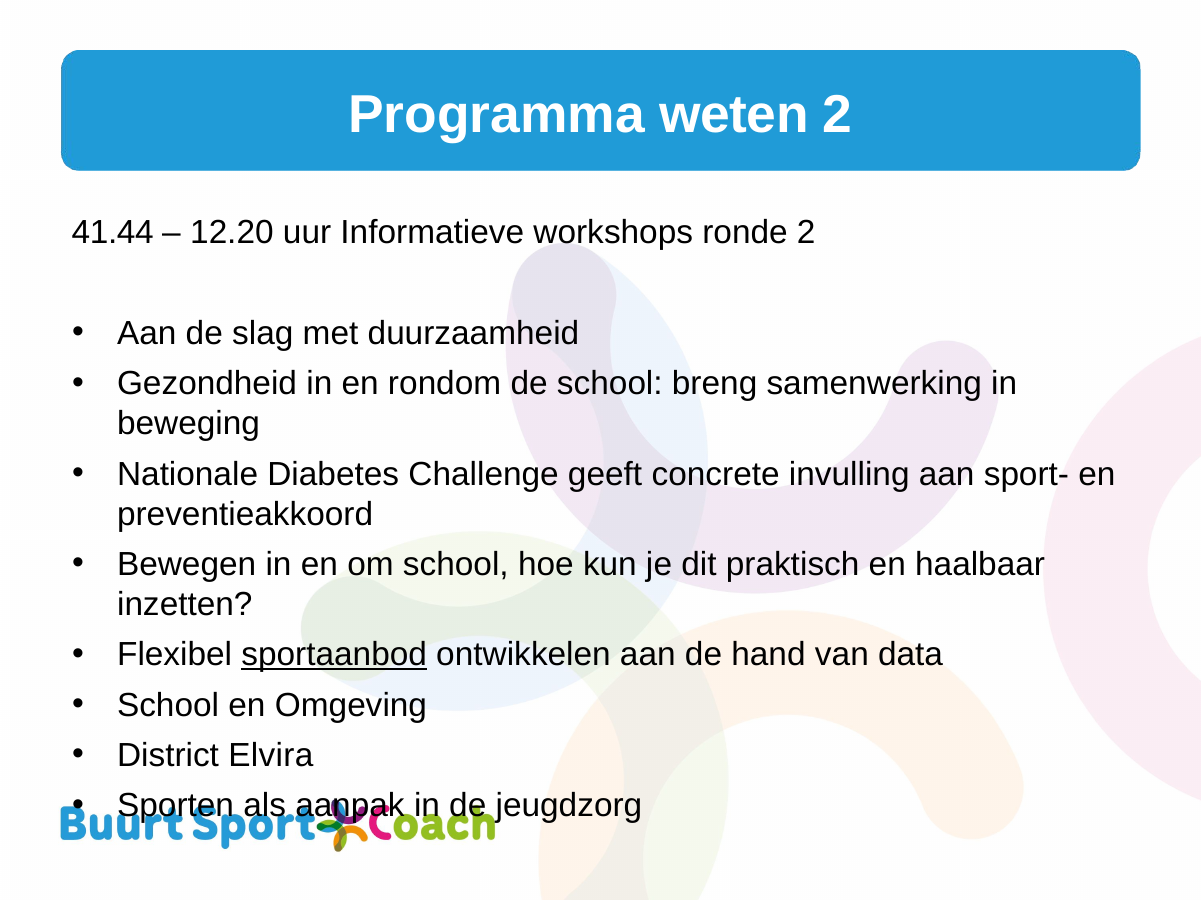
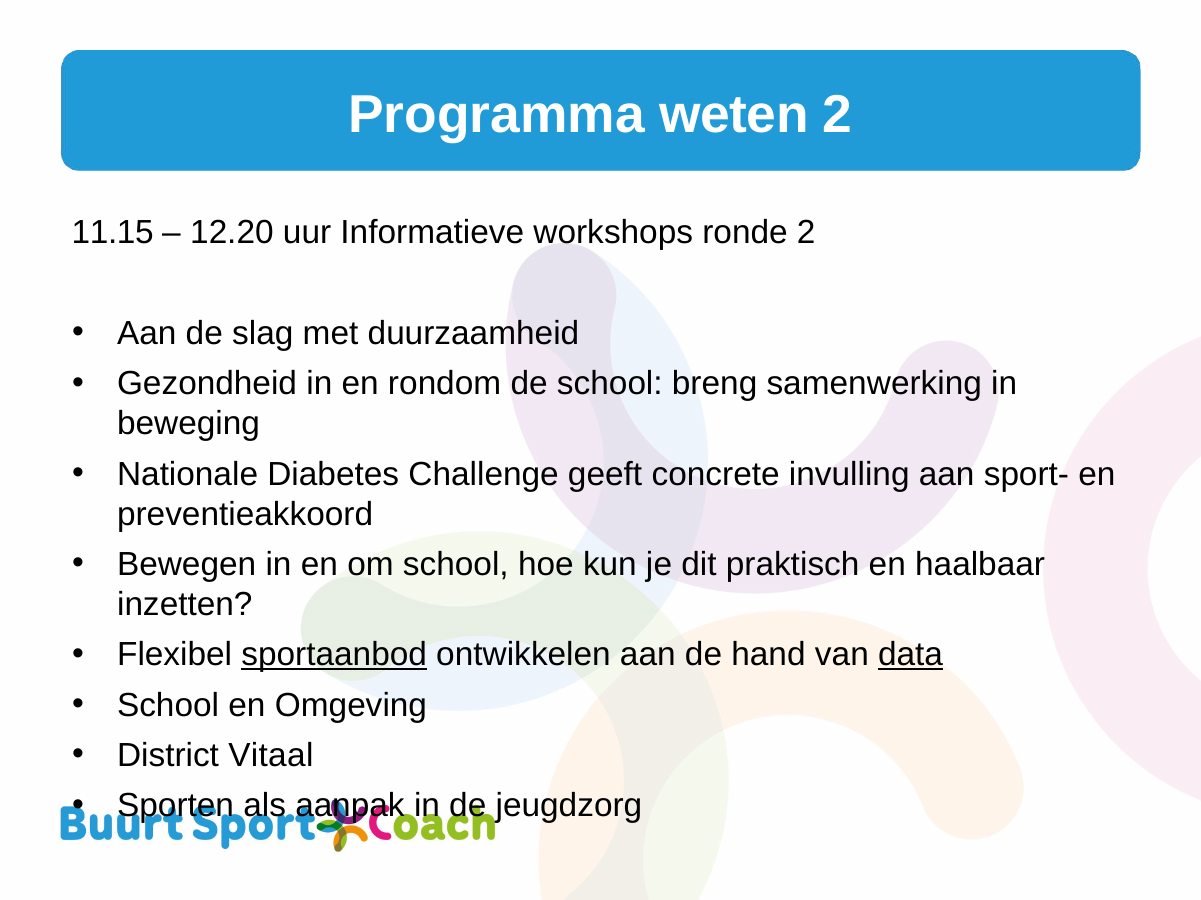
41.44: 41.44 -> 11.15 (113, 233)
data underline: none -> present (911, 655)
Elvira: Elvira -> Vitaal (271, 756)
